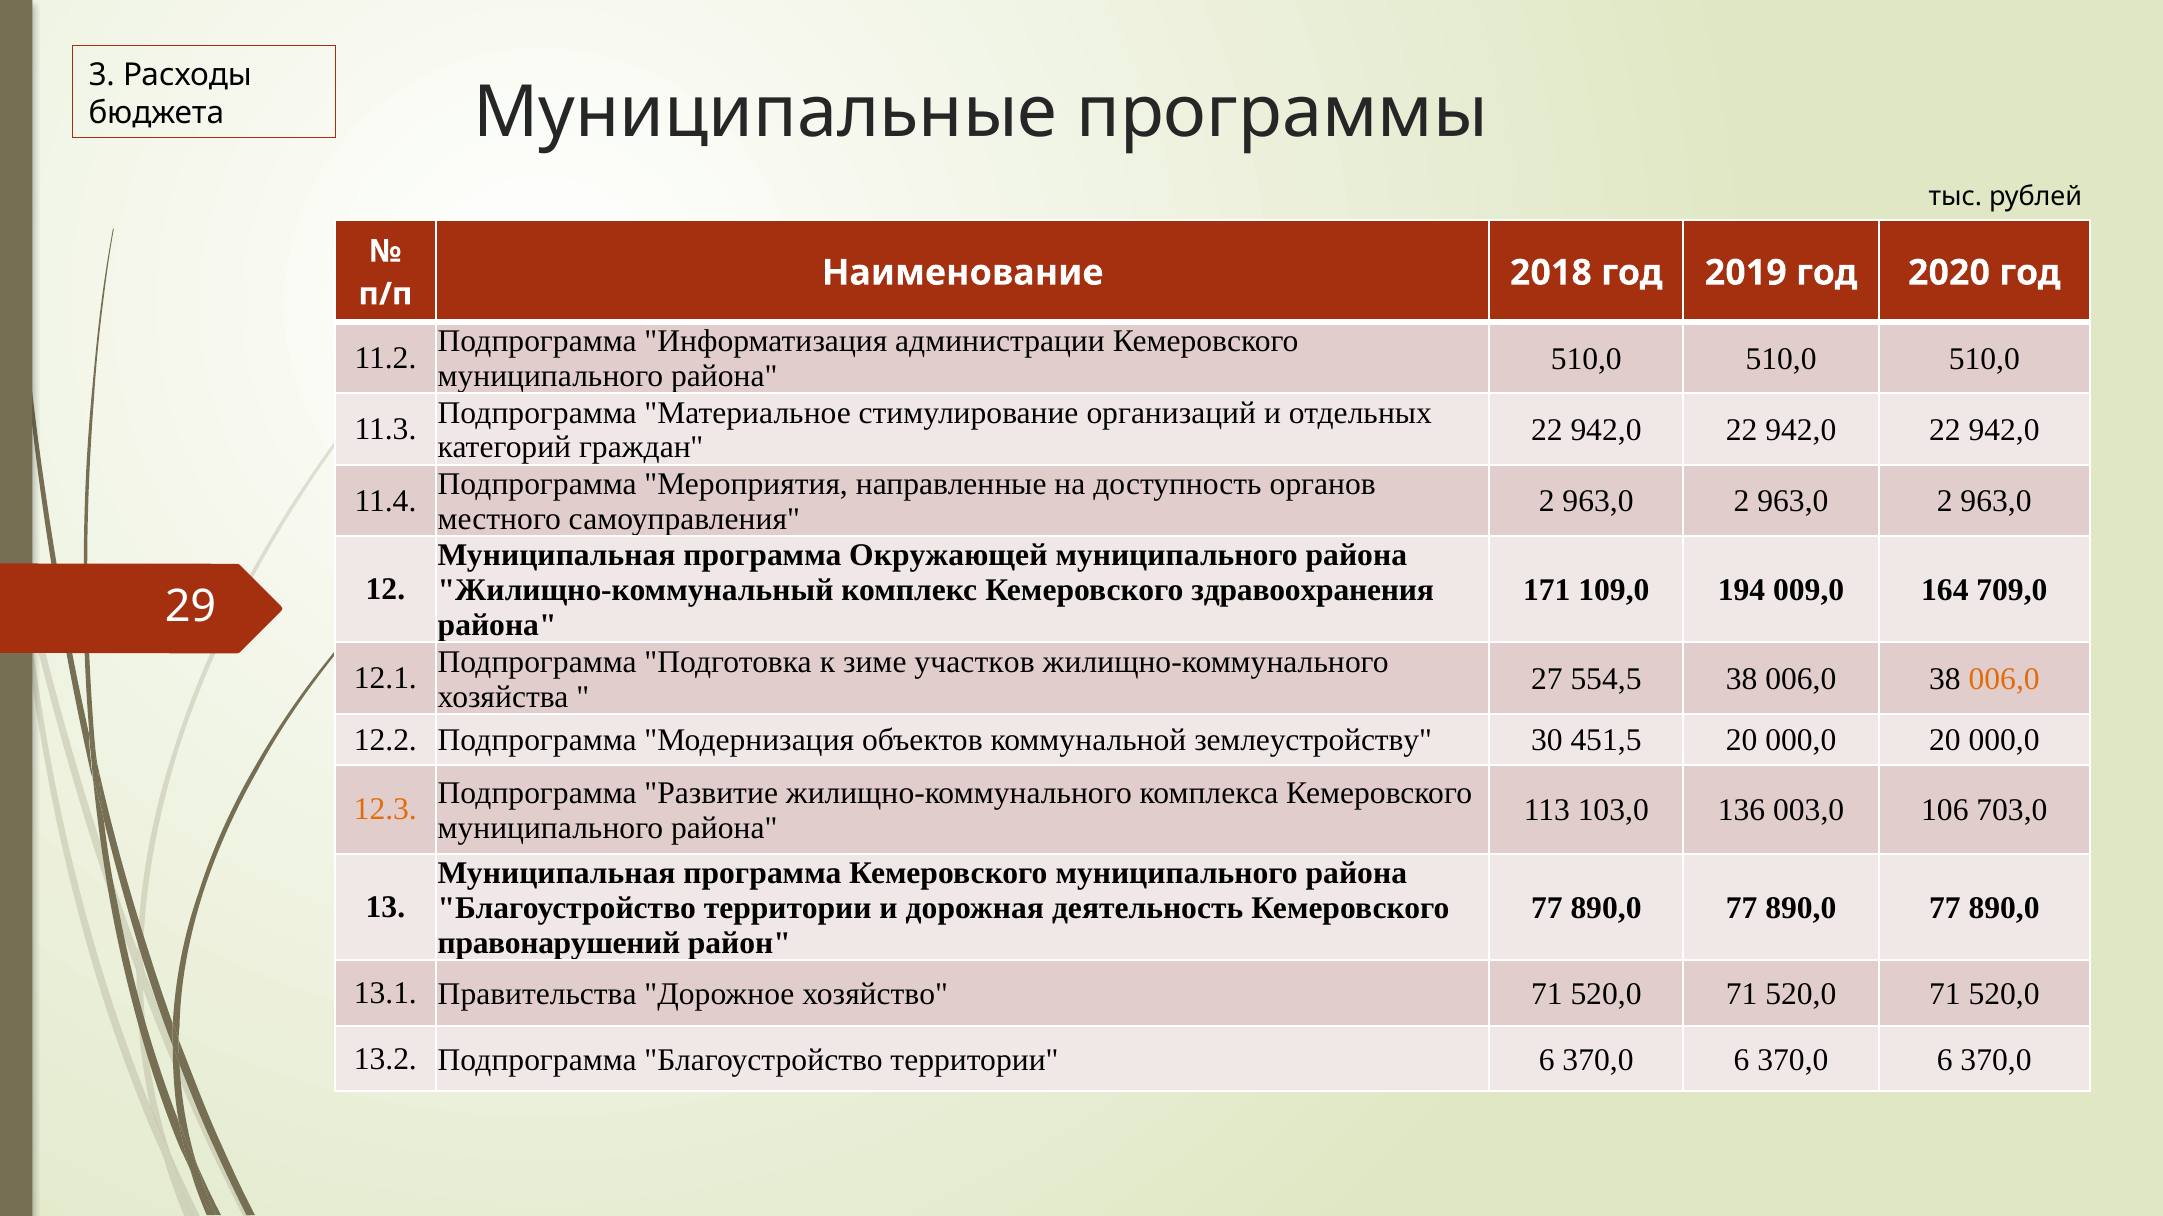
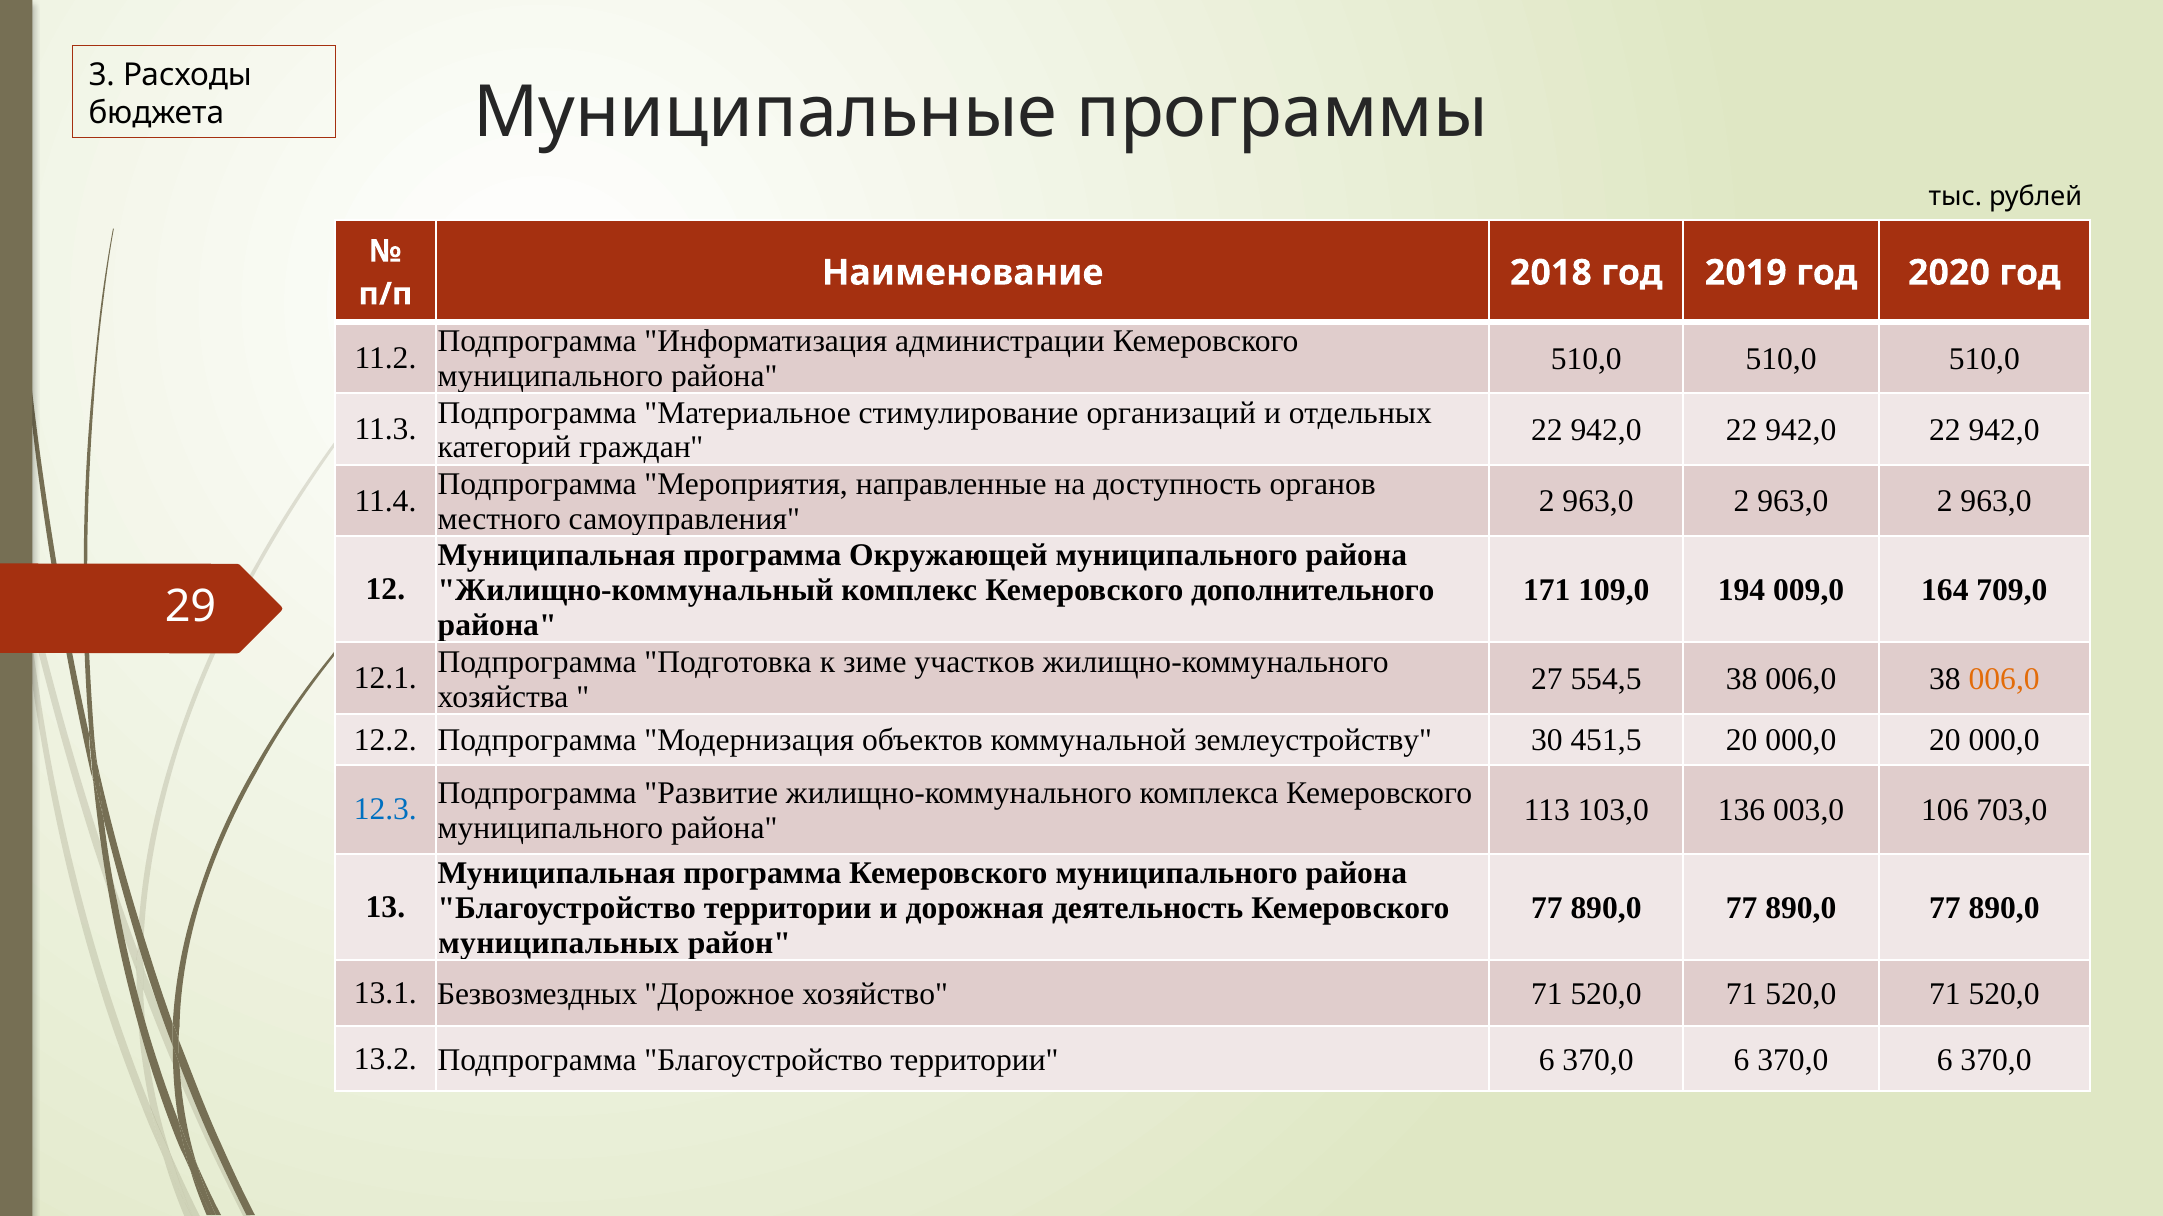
здравоохранения: здравоохранения -> дополнительного (1313, 591)
12.3 colour: orange -> blue (385, 810)
правонарушений: правонарушений -> муниципальных (559, 943)
Правительства: Правительства -> Безвозмездных (537, 994)
